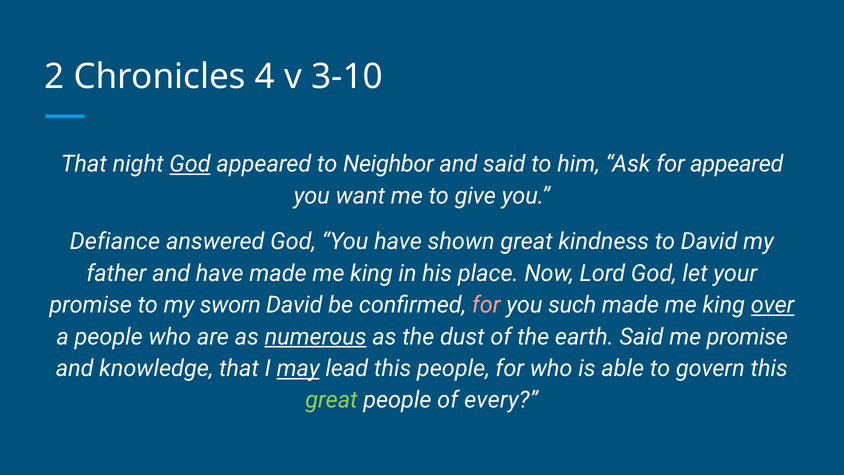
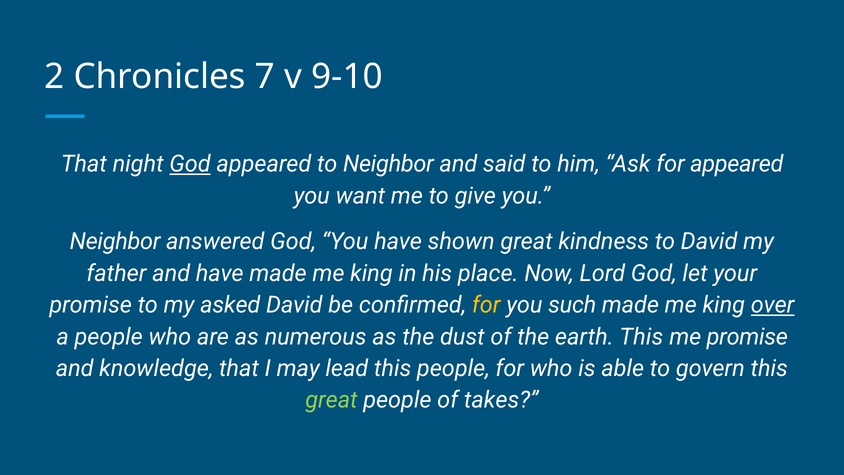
4: 4 -> 7 (265, 77)
3-10: 3-10 -> 9-10 (347, 77)
Defiance: Defiance -> Neighbor (115, 242)
sworn: sworn -> asked (230, 305)
for colour: pink -> yellow (486, 305)
numerous underline: present -> none (316, 337)
earth Said: Said -> This (641, 337)
may underline: present -> none (298, 368)
every: every -> takes (501, 400)
